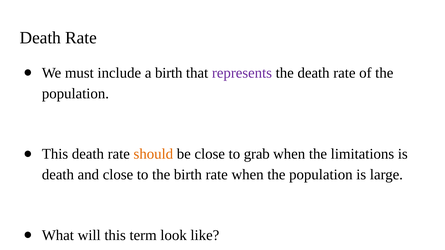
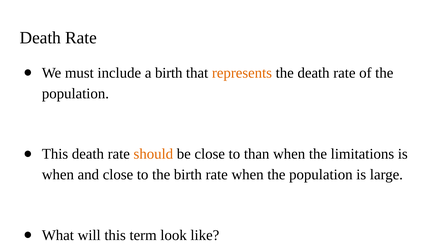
represents colour: purple -> orange (242, 73)
grab: grab -> than (257, 154)
death: death -> when (58, 175)
